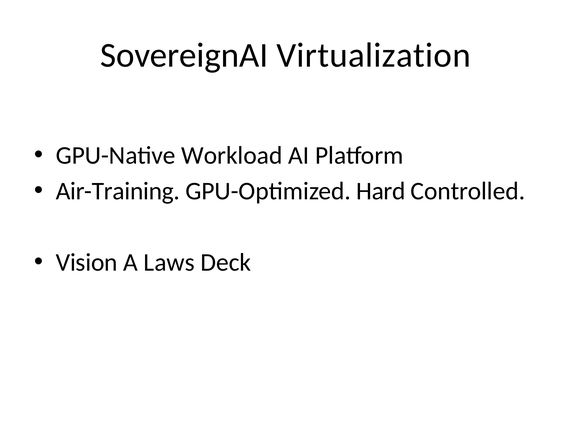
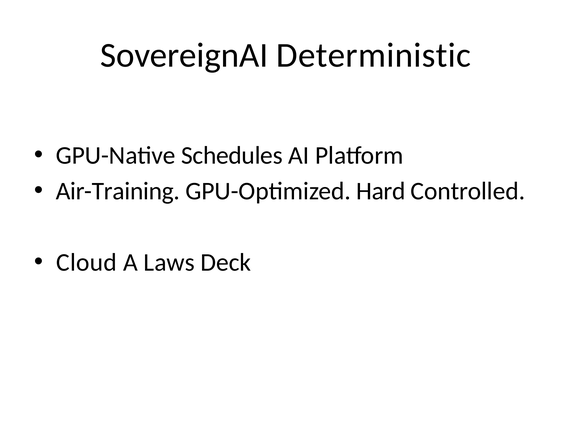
Virtualization: Virtualization -> Deterministic (374, 55)
Workload: Workload -> Schedules (232, 156)
Vision: Vision -> Cloud (86, 262)
